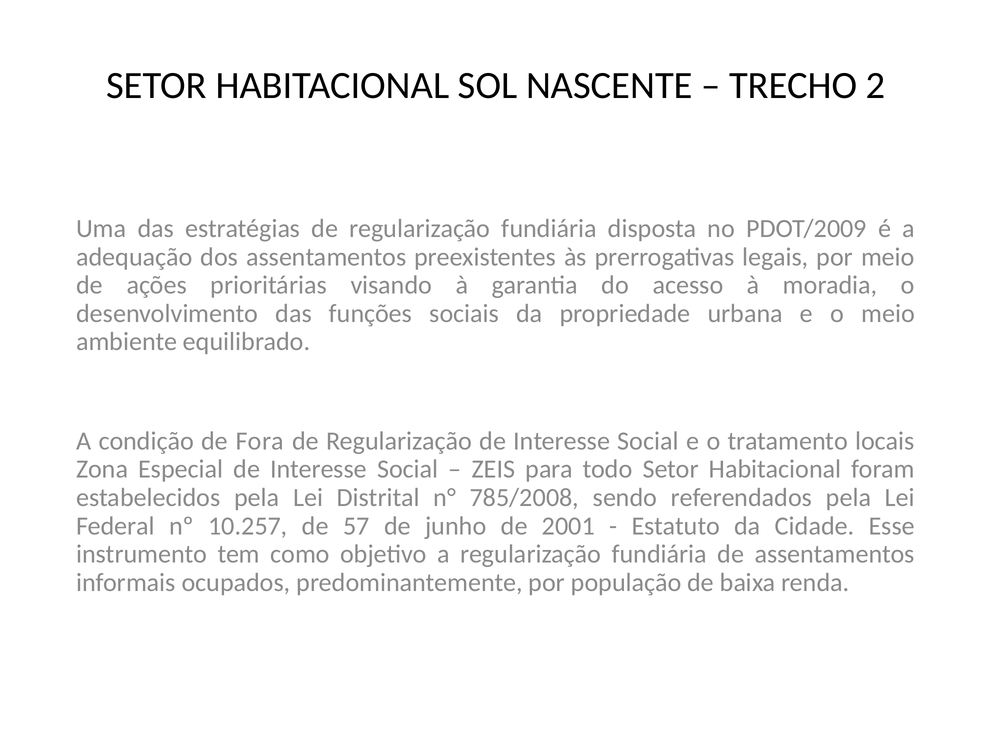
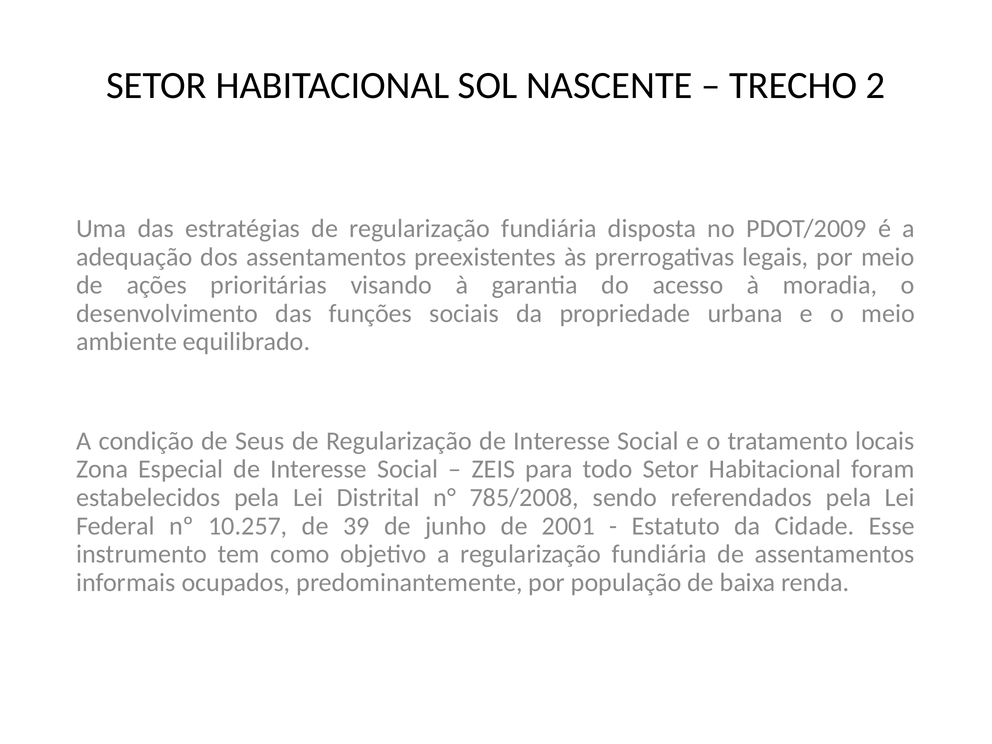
Fora: Fora -> Seus (260, 441)
57: 57 -> 39 (356, 526)
